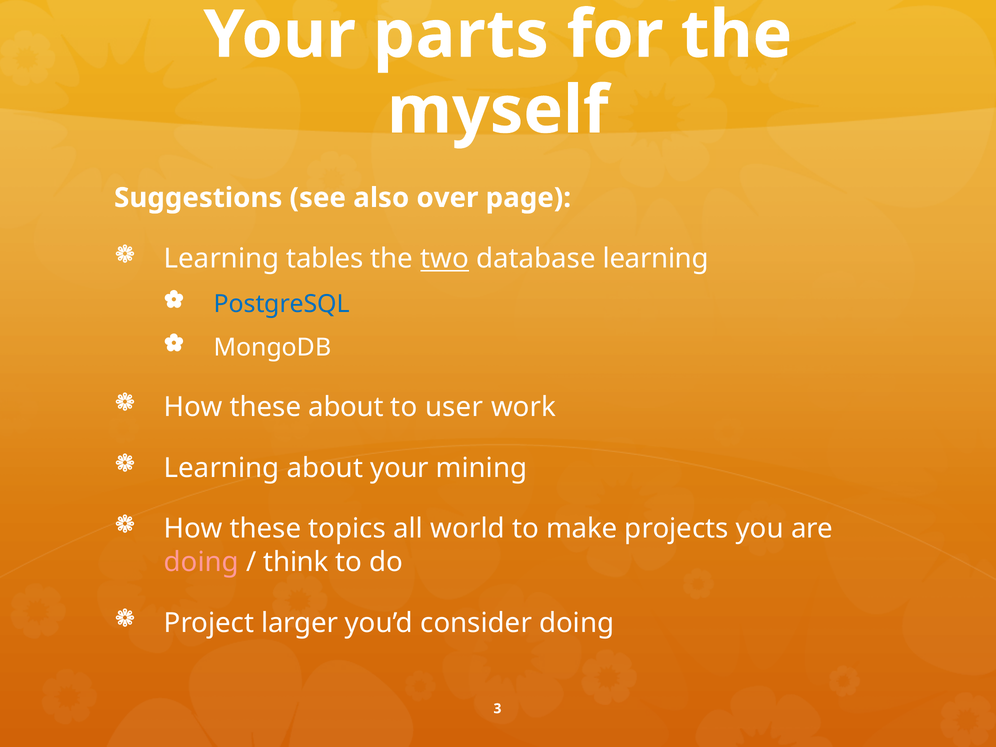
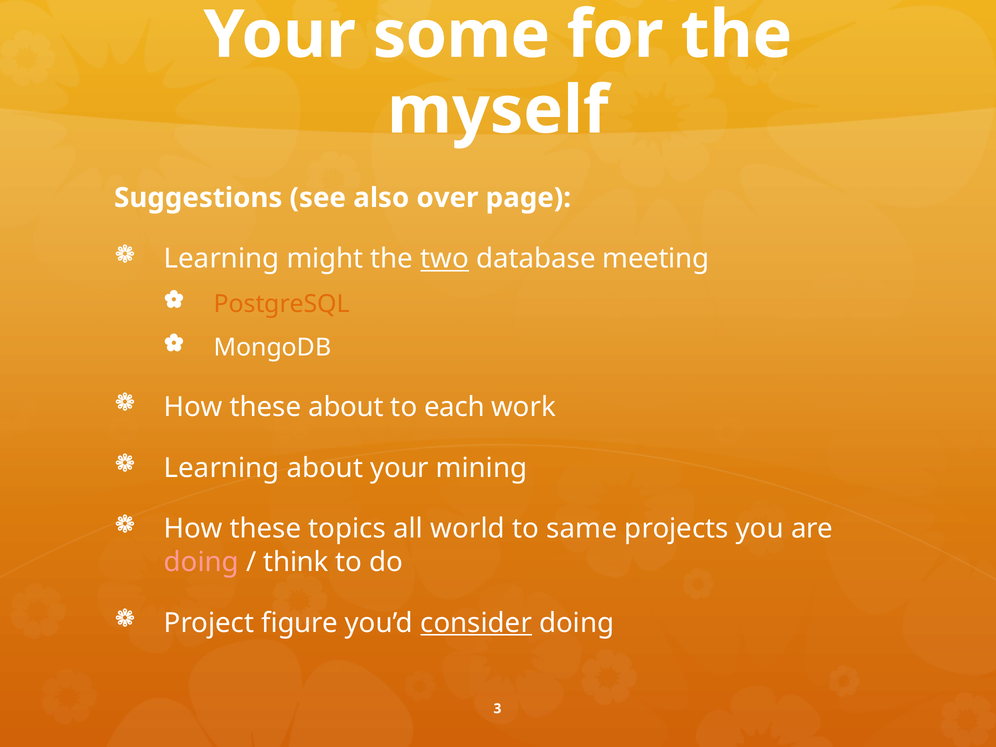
parts: parts -> some (462, 35)
tables: tables -> might (325, 259)
database learning: learning -> meeting (656, 259)
PostgreSQL colour: blue -> orange (282, 304)
user: user -> each (454, 407)
make: make -> same (582, 529)
larger: larger -> figure (300, 623)
consider underline: none -> present (476, 623)
